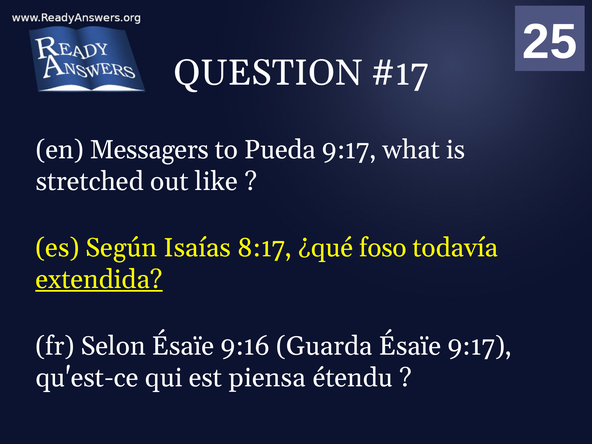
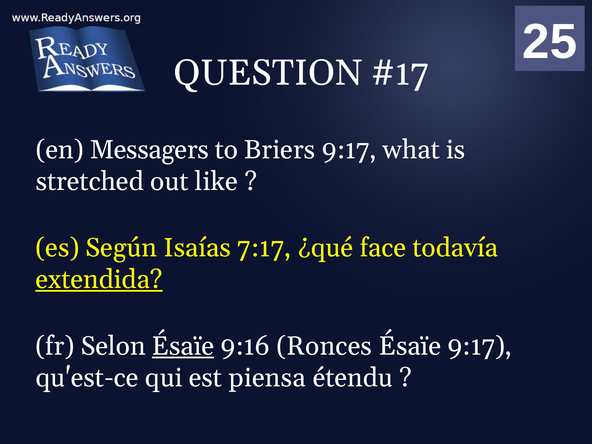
Pueda: Pueda -> Briers (280, 150)
8:17: 8:17 -> 7:17 (264, 248)
foso: foso -> face (383, 248)
Ésaïe underline: none -> present (183, 346)
Guarda: Guarda -> Ronces (324, 346)
